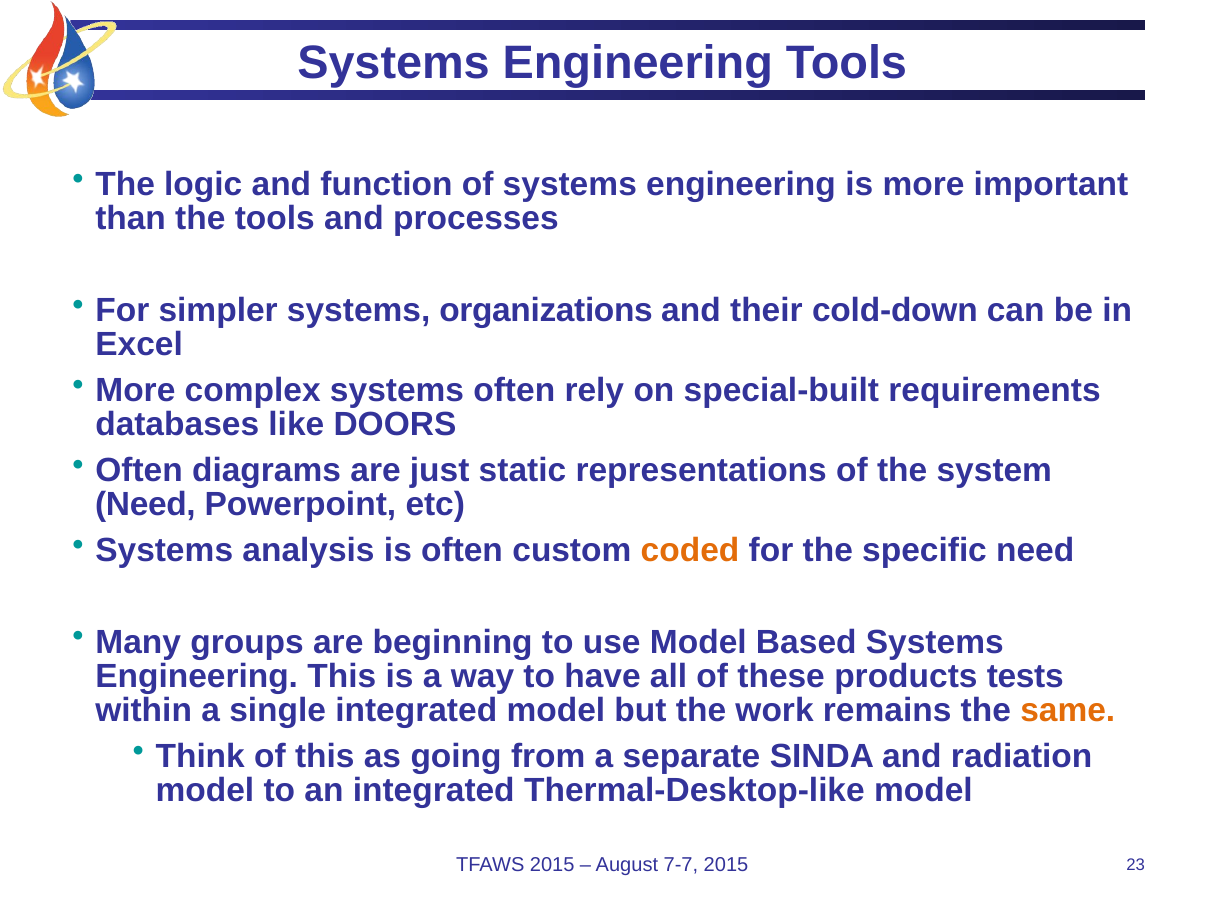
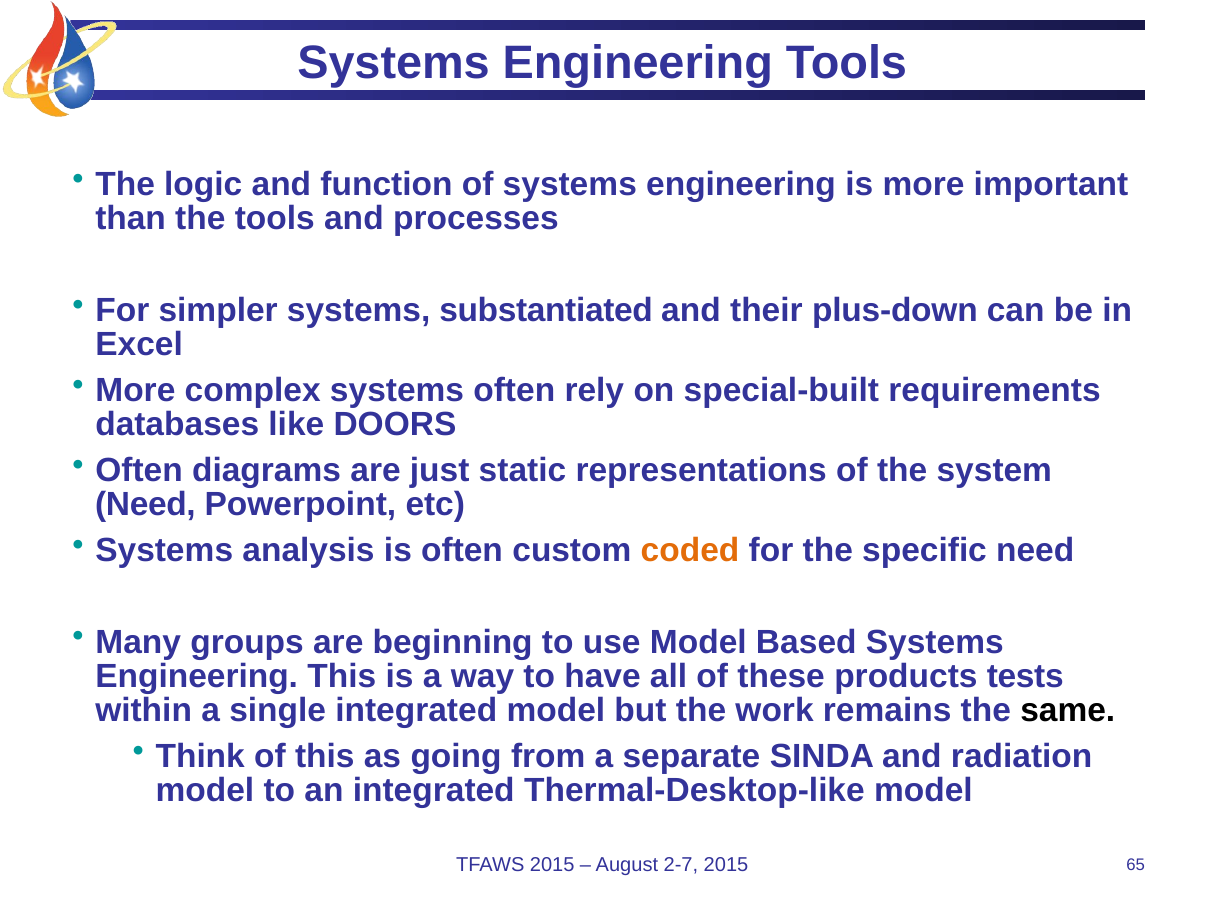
organizations: organizations -> substantiated (546, 310)
cold-down: cold-down -> plus-down (895, 310)
same colour: orange -> black (1068, 710)
7-7: 7-7 -> 2-7 (681, 865)
23: 23 -> 65 (1136, 865)
